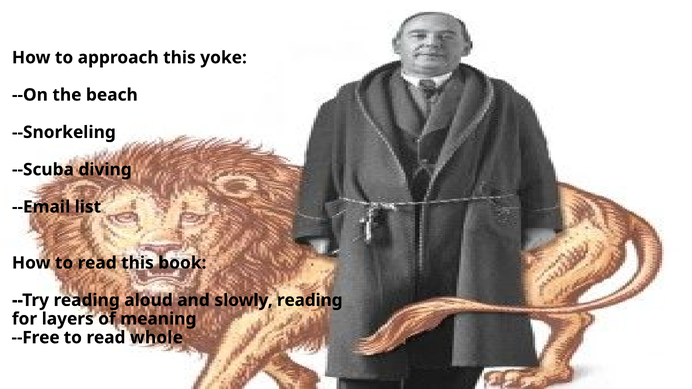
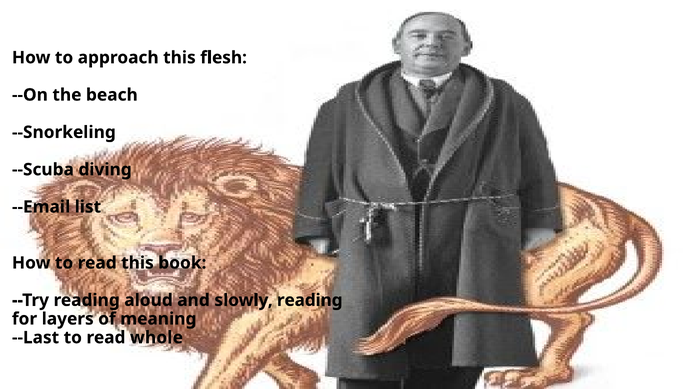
yoke: yoke -> flesh (224, 58)
--Free: --Free -> --Last (36, 338)
